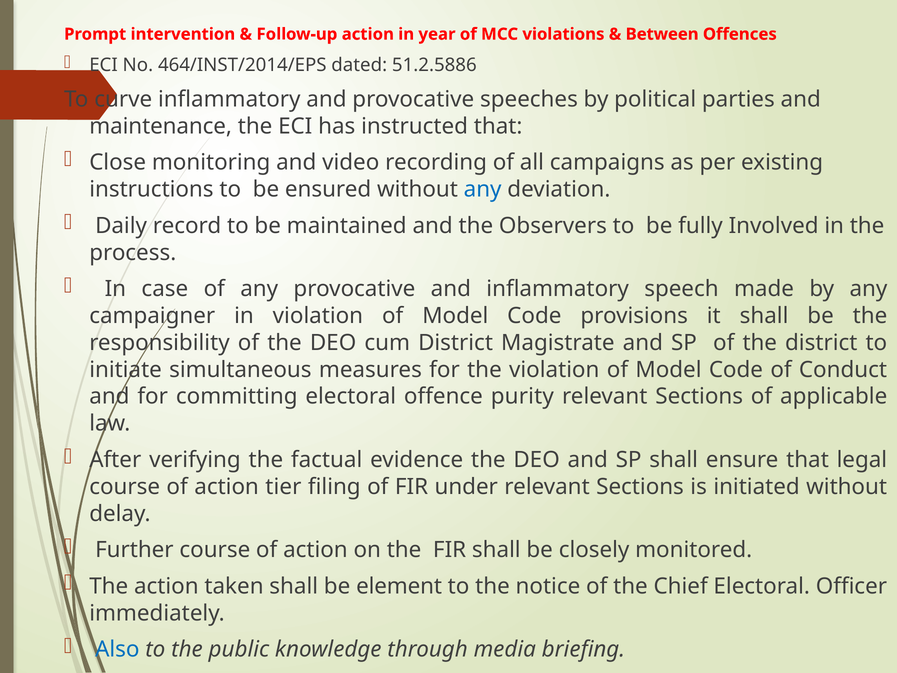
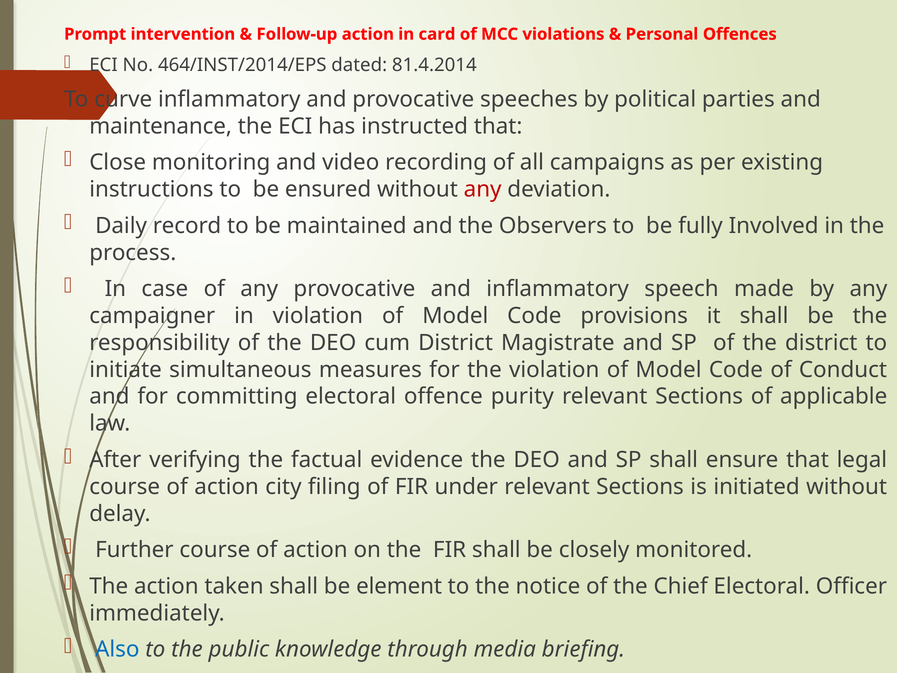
year: year -> card (437, 34)
Between: Between -> Personal (662, 34)
51.2.5886: 51.2.5886 -> 81.4.2014 (434, 65)
any colour: blue -> red (483, 189)
tier: tier -> city (283, 487)
